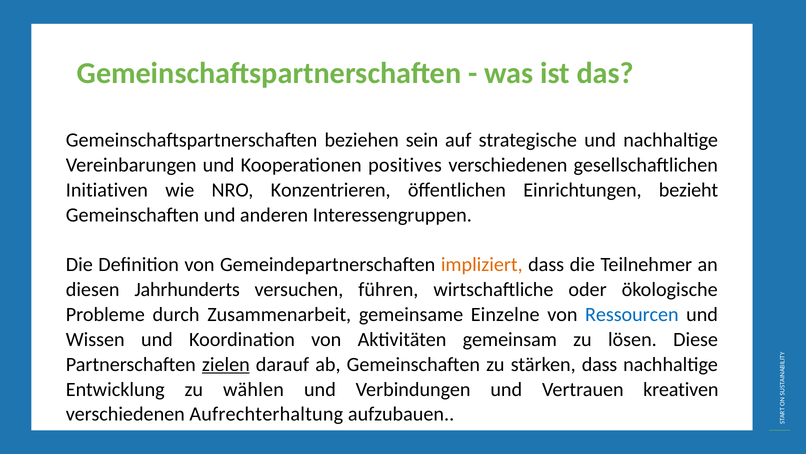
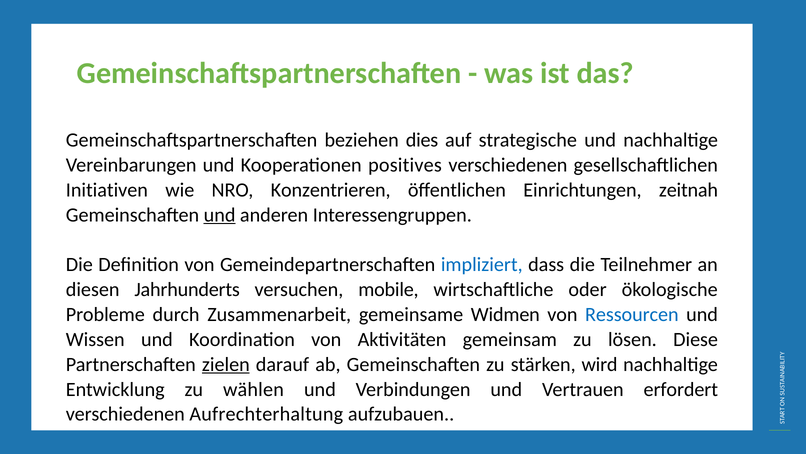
sein: sein -> dies (422, 140)
bezieht: bezieht -> zeitnah (689, 190)
und underline: none -> present (220, 215)
impliziert colour: orange -> blue (482, 264)
führen: führen -> mobile (388, 289)
Einzelne: Einzelne -> Widmen (505, 314)
stärken dass: dass -> wird (600, 364)
kreativen: kreativen -> erfordert (681, 389)
